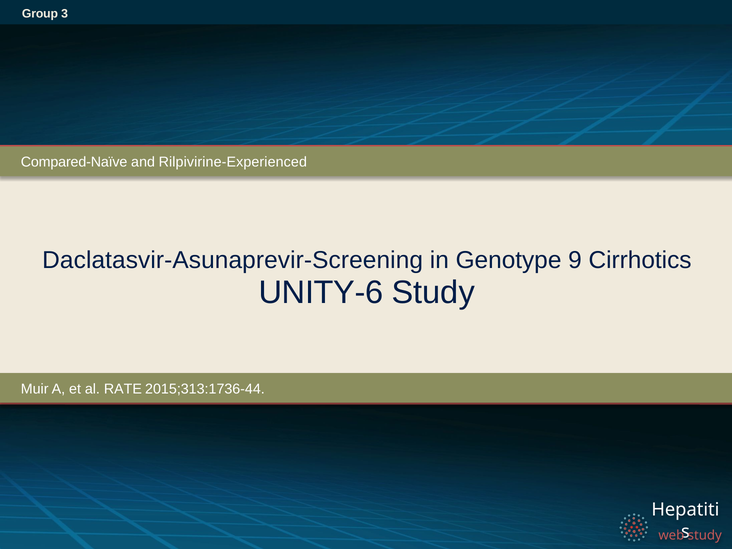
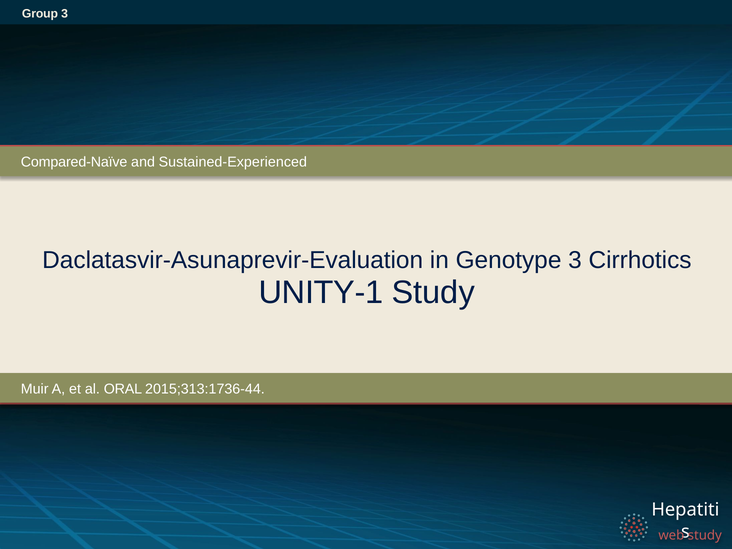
Rilpivirine-Experienced: Rilpivirine-Experienced -> Sustained-Experienced (233, 162)
Daclatasvir-Asunaprevir-Screening: Daclatasvir-Asunaprevir-Screening -> Daclatasvir-Asunaprevir-Evaluation (233, 260)
Genotype 9: 9 -> 3 (575, 260)
UNITY-6: UNITY-6 -> UNITY-1 (321, 292)
RATE: RATE -> ORAL (123, 389)
